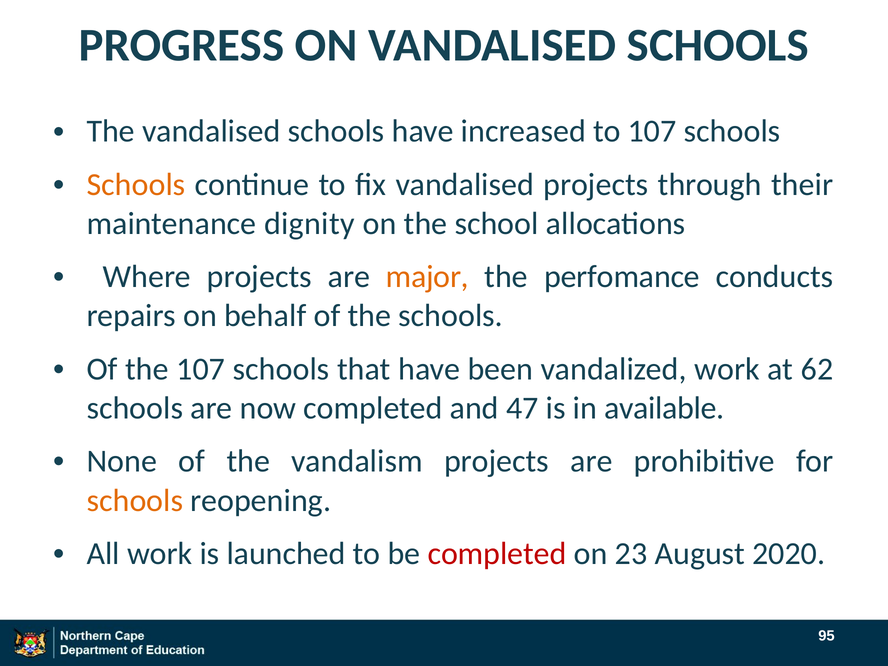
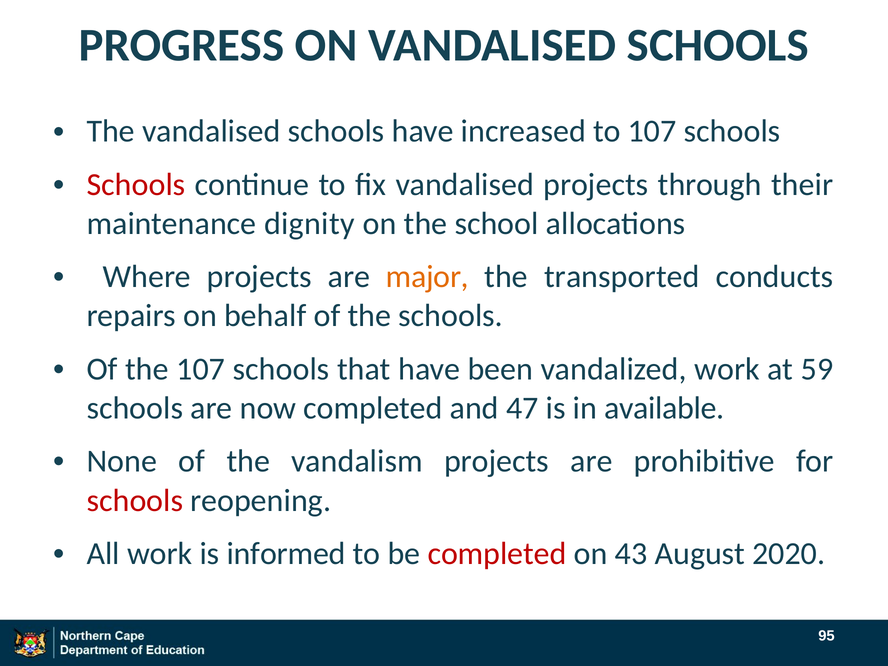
Schools colour: orange -> red (136, 184)
perfomance: perfomance -> transported (622, 277)
62: 62 -> 59 (817, 369)
schools colour: orange -> red (135, 500)
launched: launched -> informed (286, 553)
23: 23 -> 43 (631, 553)
